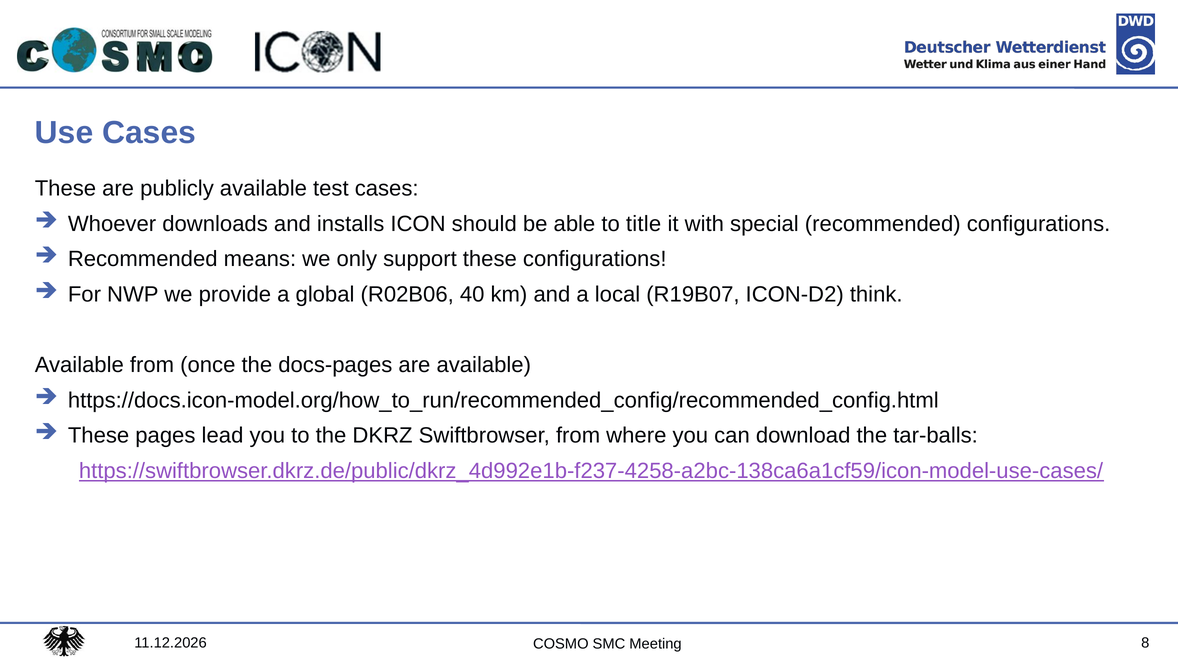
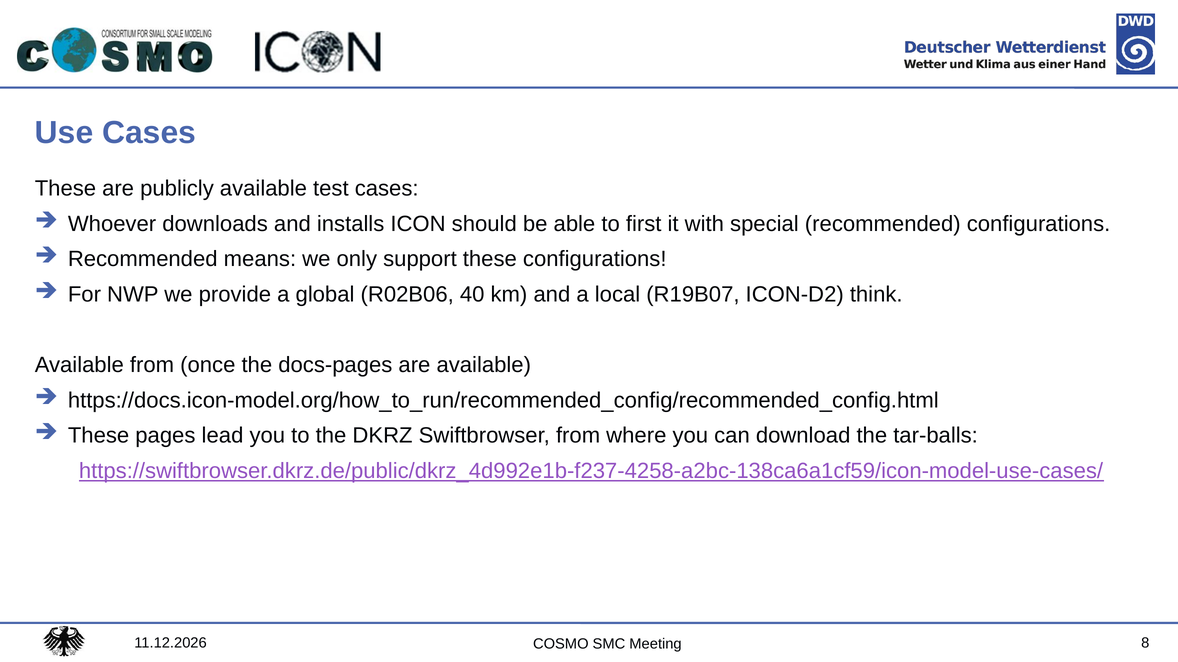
title: title -> first (644, 224)
